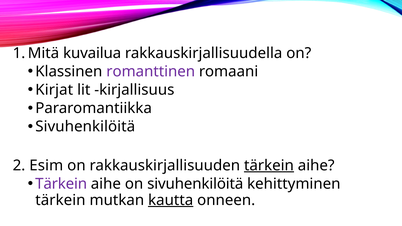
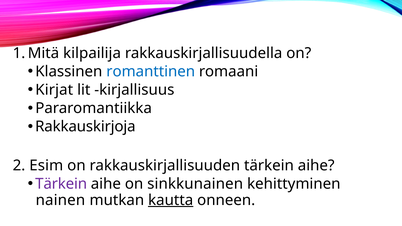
kuvailua: kuvailua -> kilpailija (92, 53)
romanttinen colour: purple -> blue (151, 72)
Sivuhenkilöitä: Sivuhenkilöitä -> Rakkauskirjoja (85, 127)
tärkein underline: present -> none (269, 166)
on sivuhenkilöitä: sivuhenkilöitä -> sinkkunainen (195, 184)
tärkein: tärkein -> nainen (60, 200)
